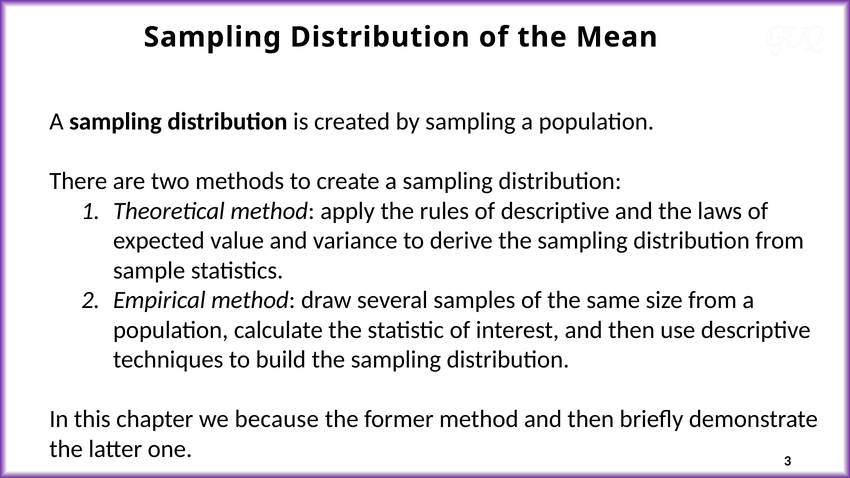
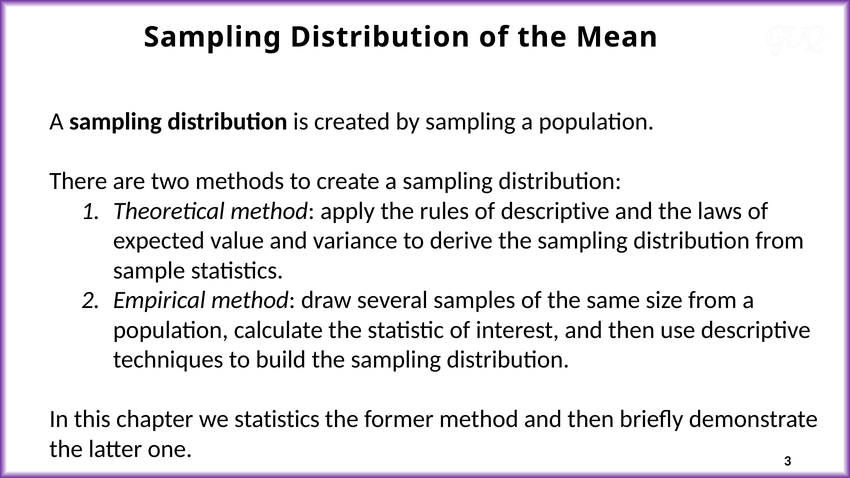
we because: because -> statistics (277, 419)
